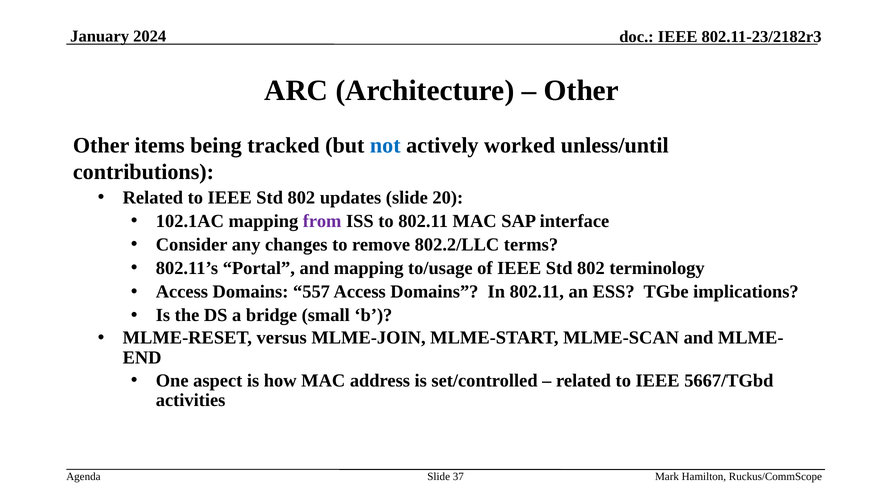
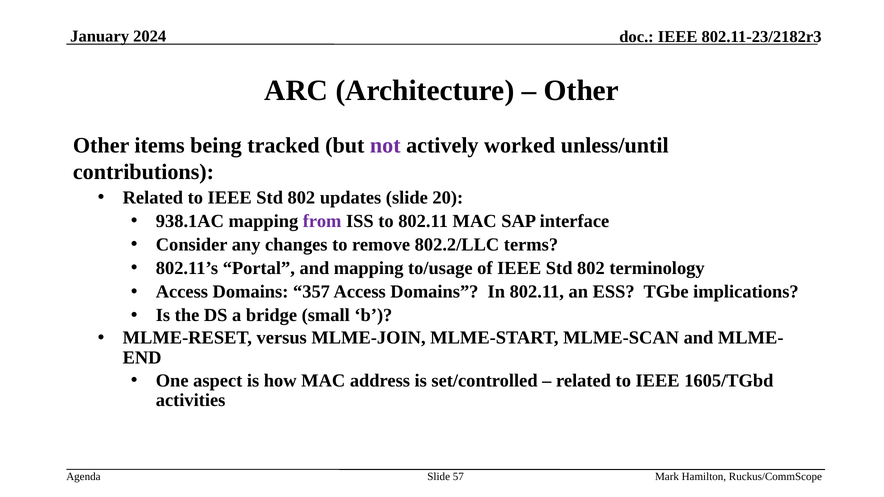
not colour: blue -> purple (385, 145)
102.1AC: 102.1AC -> 938.1AC (190, 221)
557: 557 -> 357 (312, 292)
5667/TGbd: 5667/TGbd -> 1605/TGbd (729, 381)
37: 37 -> 57 (458, 477)
